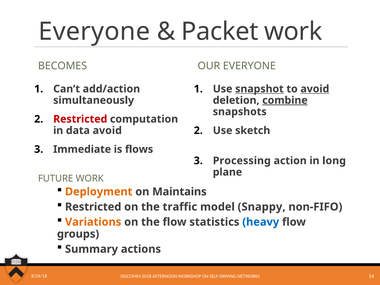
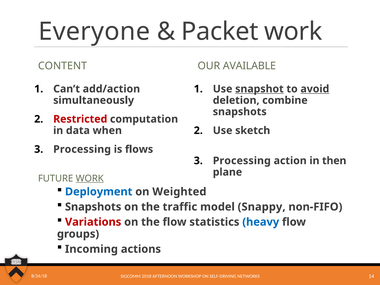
BECOMES: BECOMES -> CONTENT (63, 66)
OUR EVERYONE: EVERYONE -> AVAILABLE (249, 66)
combine underline: present -> none (285, 100)
data avoid: avoid -> when (107, 131)
Immediate: Immediate -> Processing (82, 149)
long: long -> then (334, 161)
WORK underline: none -> present (90, 178)
Deployment colour: orange -> blue (99, 192)
Maintains: Maintains -> Weighted (179, 192)
Restricted: Restricted -> Snapshots (93, 207)
Variations colour: orange -> red (93, 222)
Summary: Summary -> Incoming (91, 249)
